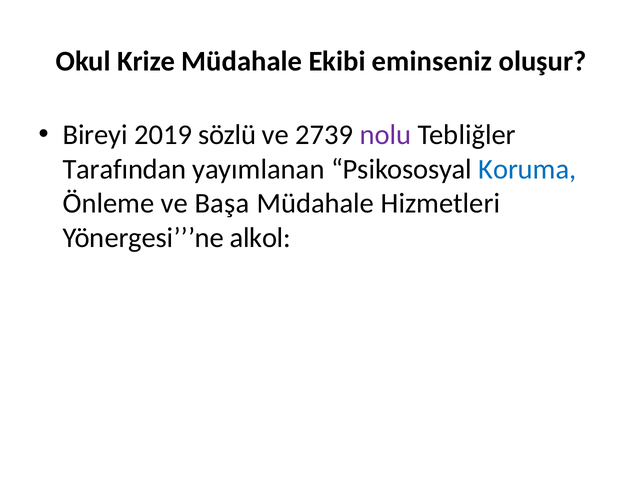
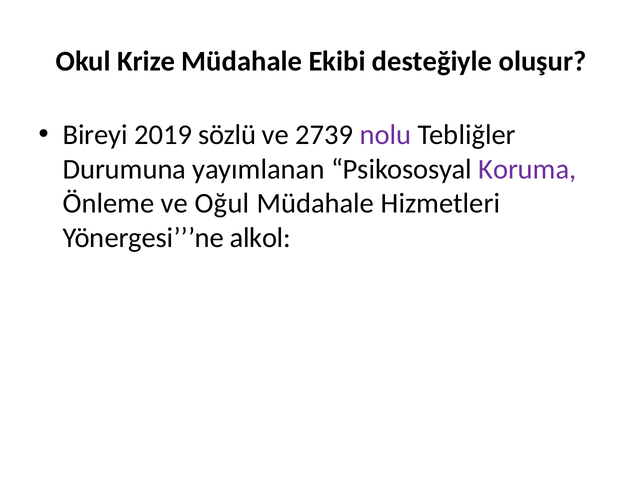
eminseniz: eminseniz -> desteğiyle (432, 61)
Tarafından: Tarafından -> Durumuna (124, 169)
Koruma colour: blue -> purple (527, 169)
Başa: Başa -> Oğul (222, 203)
